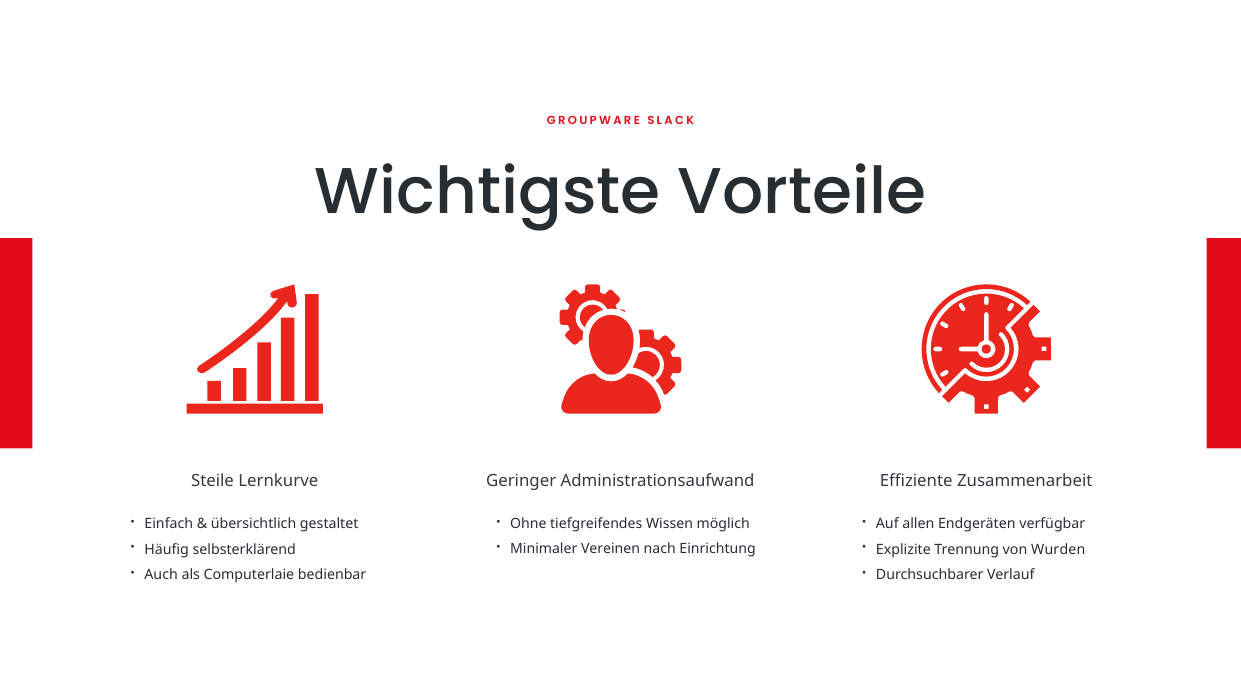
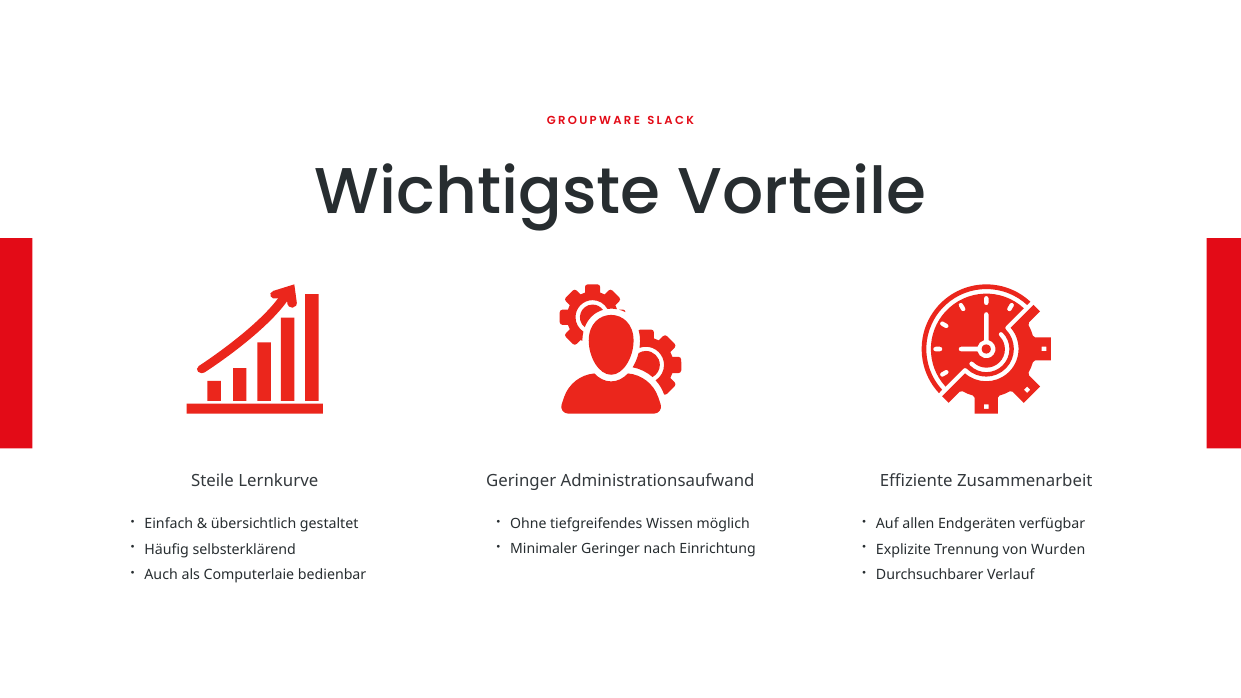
Minimaler Vereinen: Vereinen -> Geringer (611, 549)
